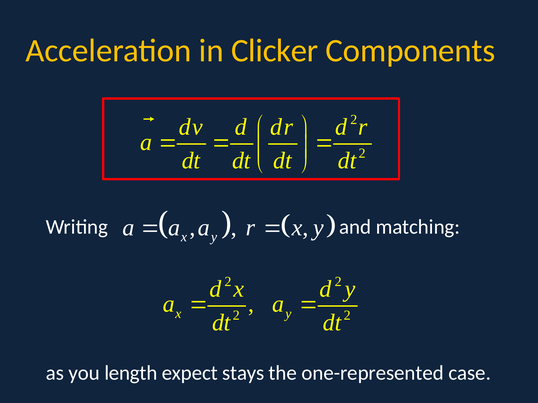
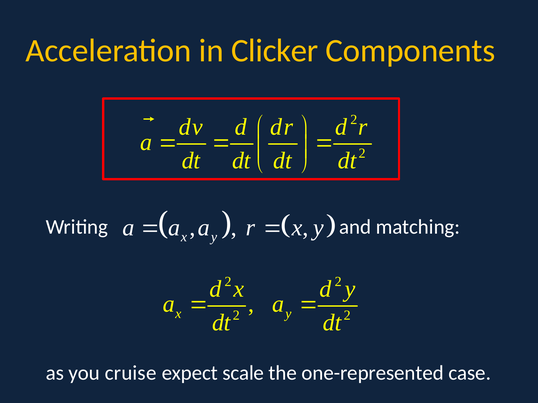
length: length -> cruise (131, 373)
stays: stays -> scale (243, 373)
